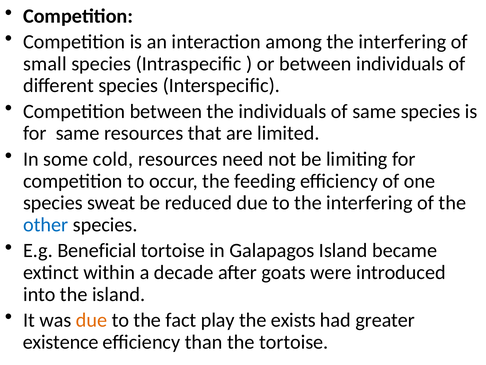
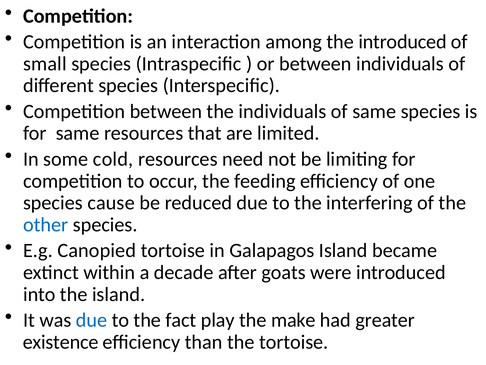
among the interfering: interfering -> introduced (403, 42)
sweat: sweat -> cause (111, 203)
Beneficial: Beneficial -> Canopied (97, 250)
due colour: orange -> blue (92, 320)
exists: exists -> make (293, 320)
